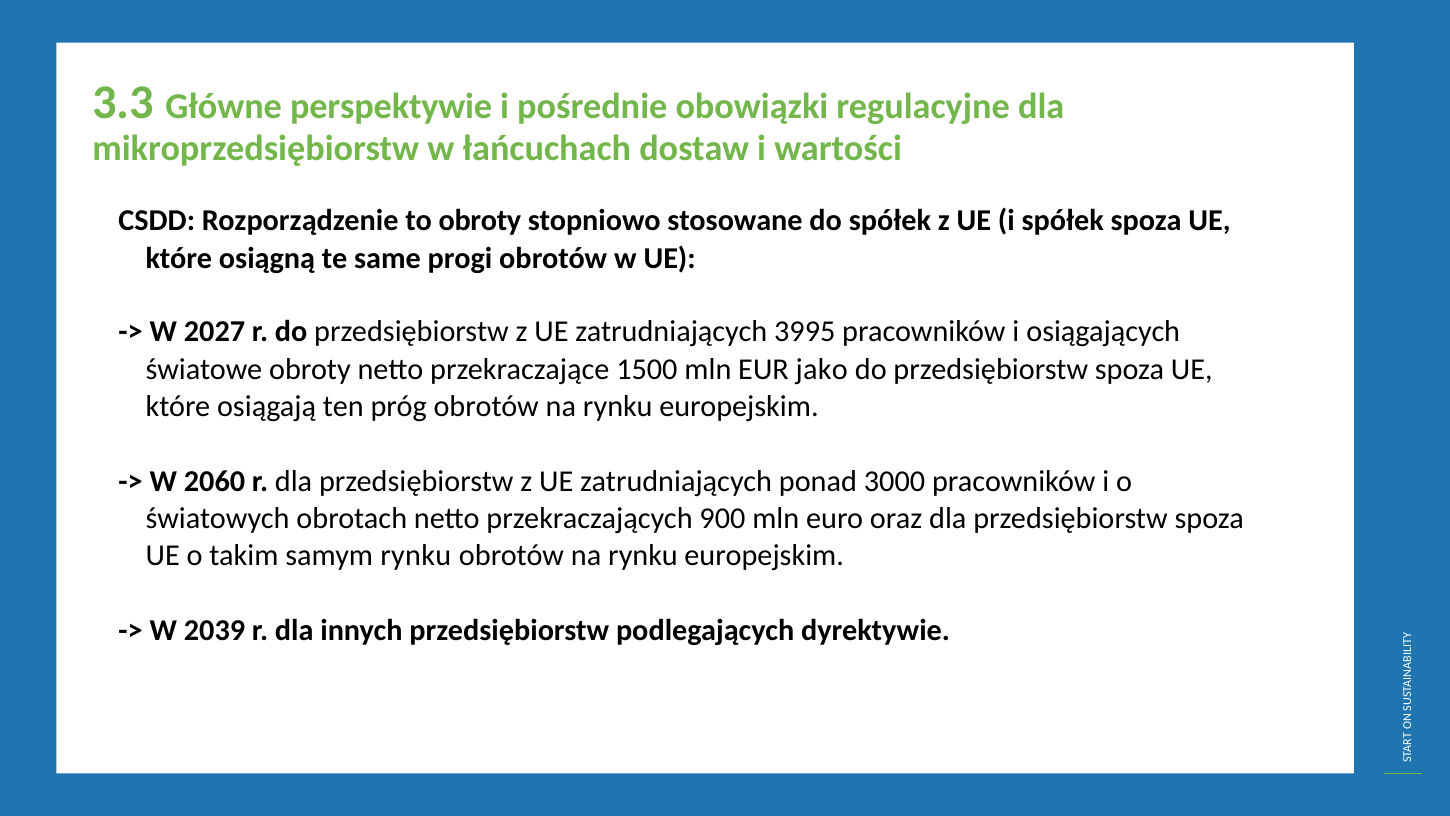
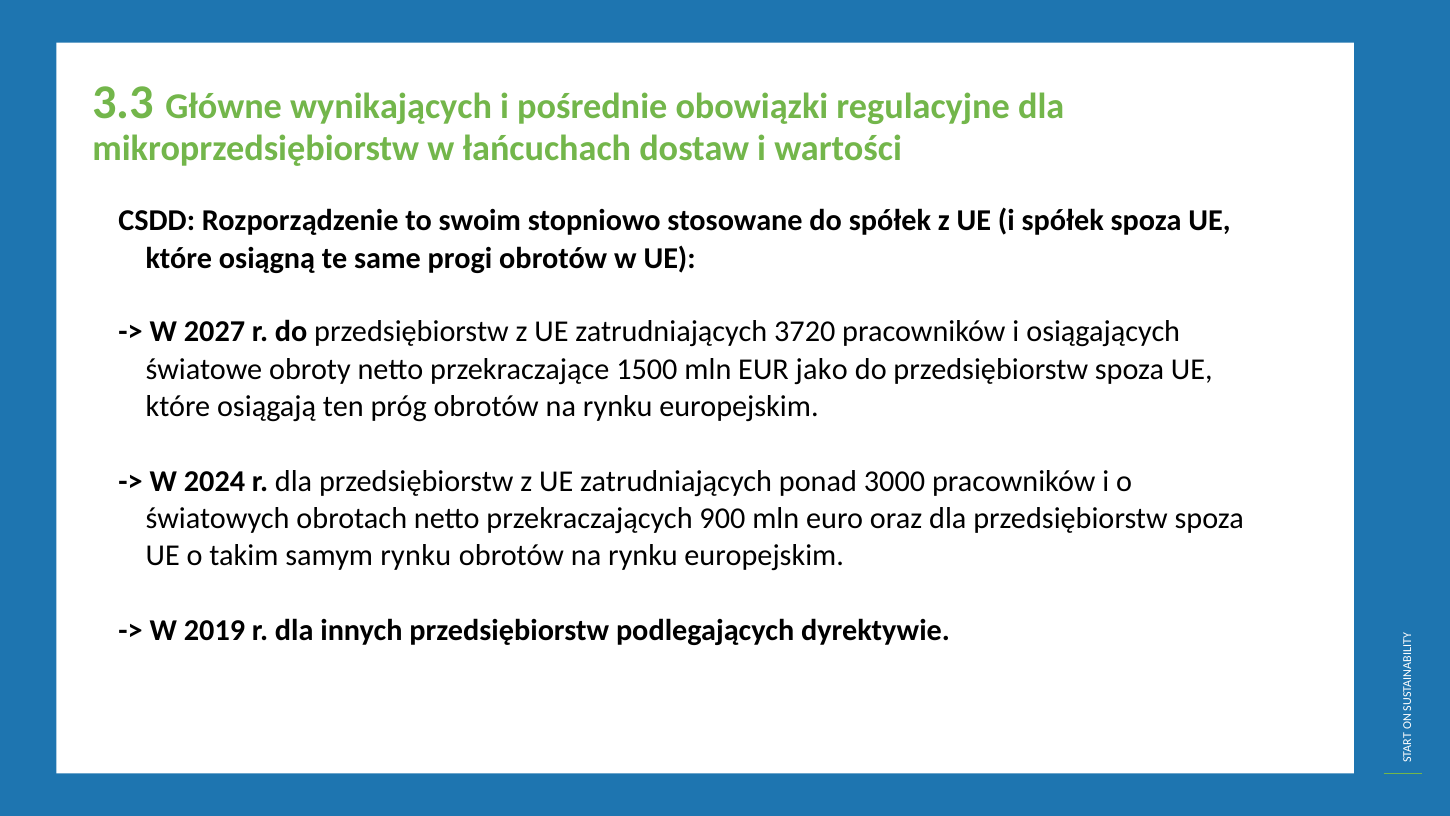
perspektywie: perspektywie -> wynikających (391, 106)
to obroty: obroty -> swoim (480, 221)
3995: 3995 -> 3720 (805, 332)
2060: 2060 -> 2024 (214, 481)
2039: 2039 -> 2019 (214, 630)
